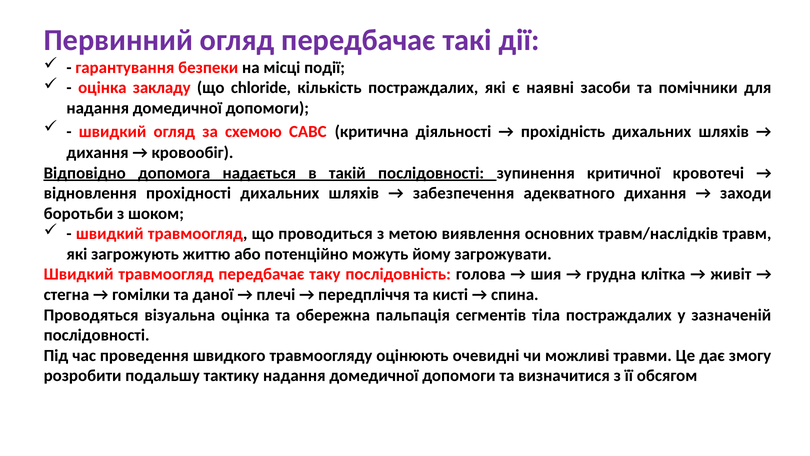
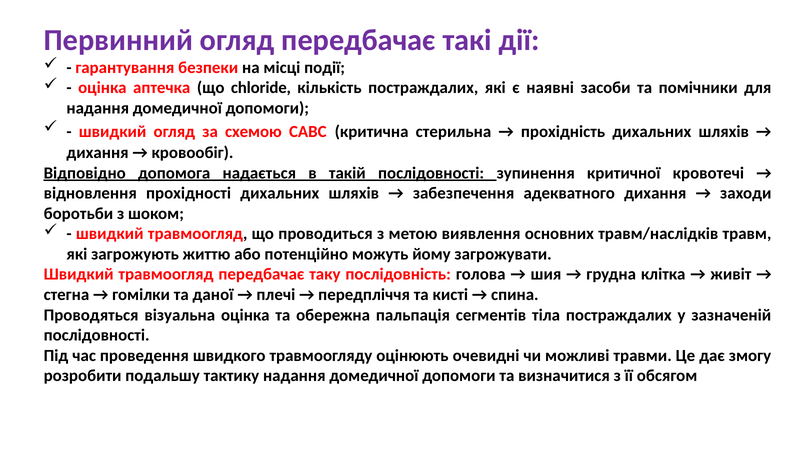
закладу: закладу -> аптечка (162, 88)
діяльності: діяльності -> стерильна (453, 132)
